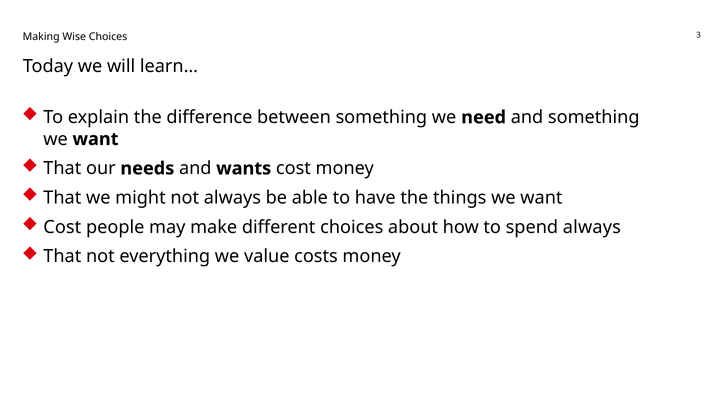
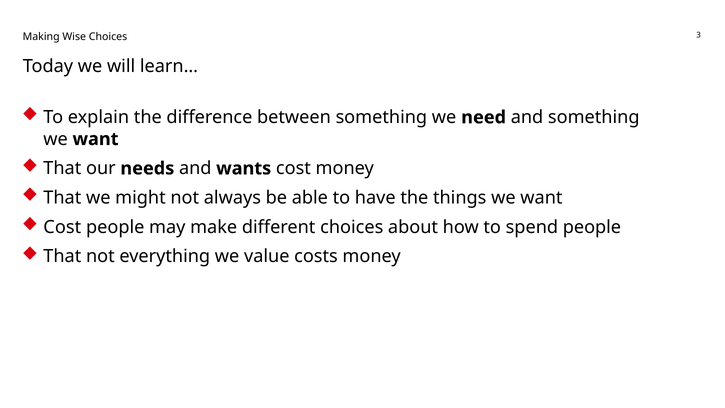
spend always: always -> people (592, 227)
